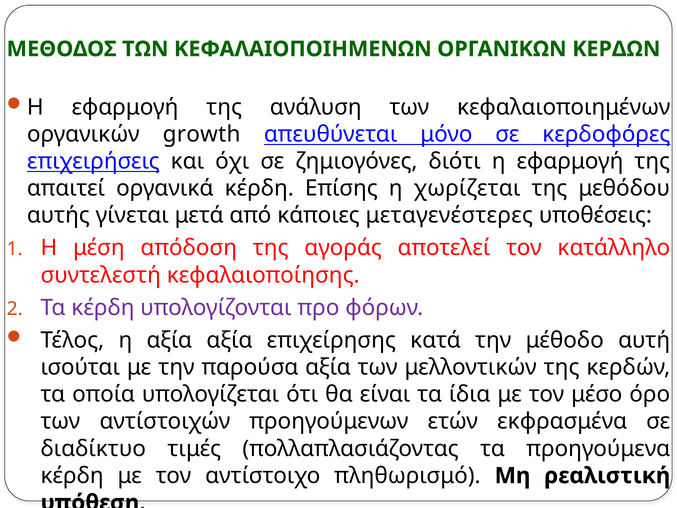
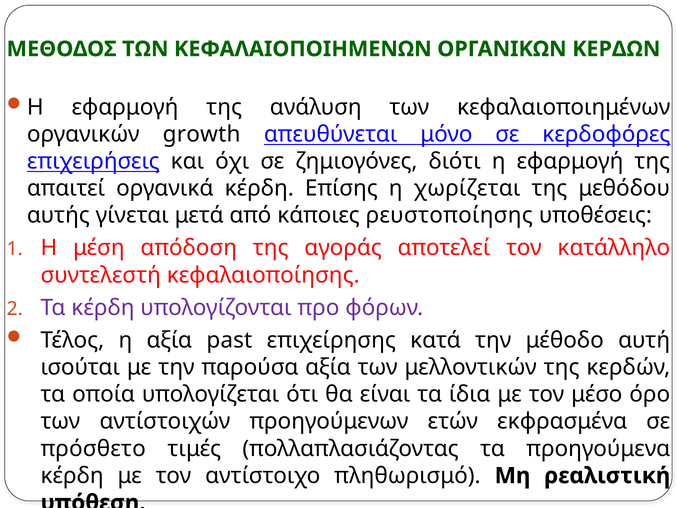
μεταγενέστερες: μεταγενέστερες -> ρευστοποίησης (449, 215)
αξία αξία: αξία -> past (229, 340)
διαδίκτυο: διαδίκτυο -> πρόσθετο (93, 448)
